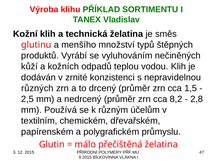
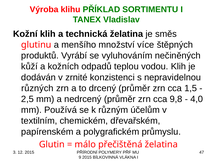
typů: typů -> více (146, 45)
8,2: 8,2 -> 9,8 (176, 99)
2,8: 2,8 -> 4,0 (197, 99)
